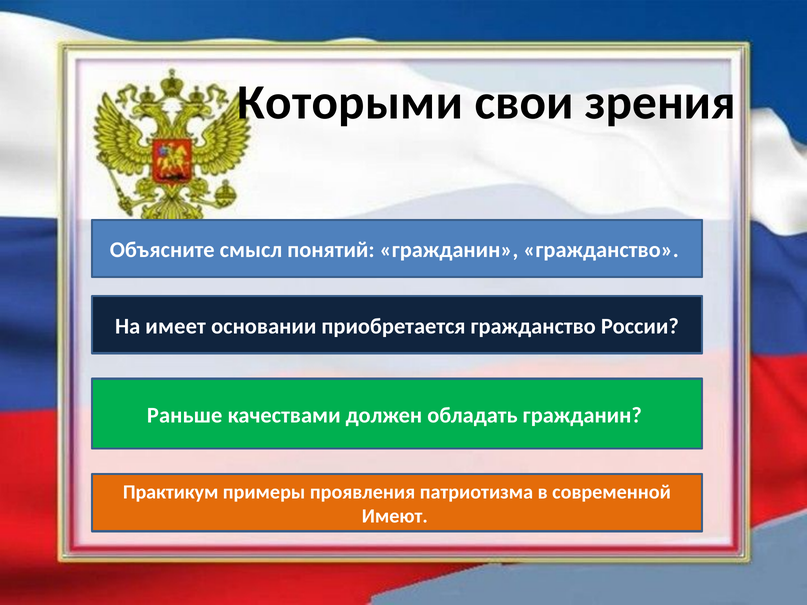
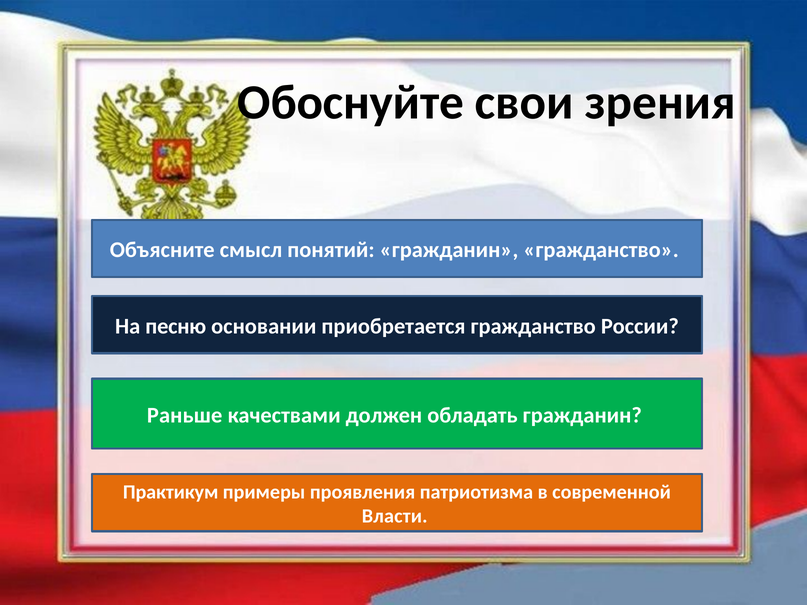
Которыми: Которыми -> Обоснуйте (351, 102)
имеет: имеет -> песню (176, 326)
Имеют: Имеют -> Власти (395, 516)
